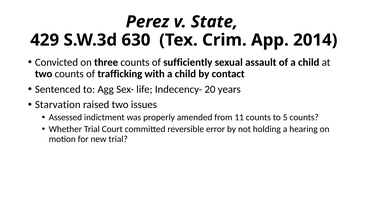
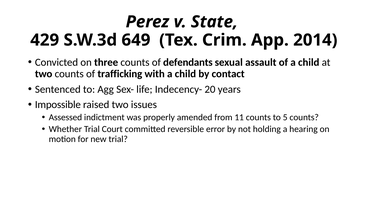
630: 630 -> 649 (136, 40)
sufficiently: sufficiently -> defendants (188, 62)
Starvation: Starvation -> Impossible (58, 105)
